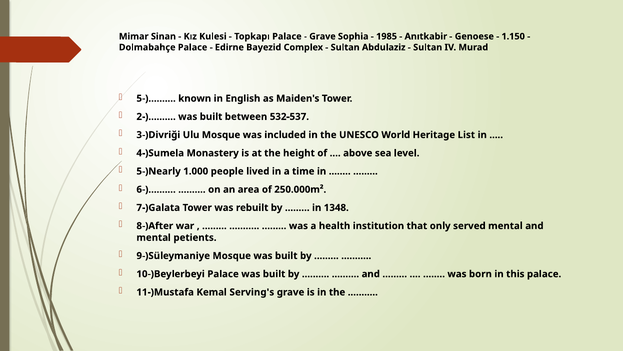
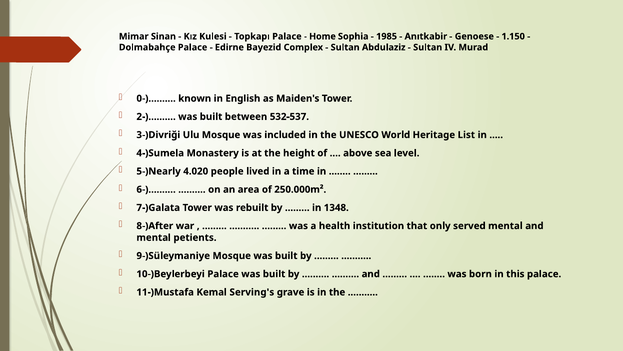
Grave: Grave -> Home (322, 36)
5-: 5- -> 0- (156, 98)
1.000: 1.000 -> 4.020 (196, 171)
